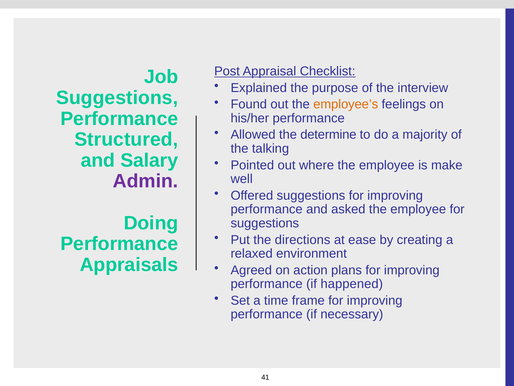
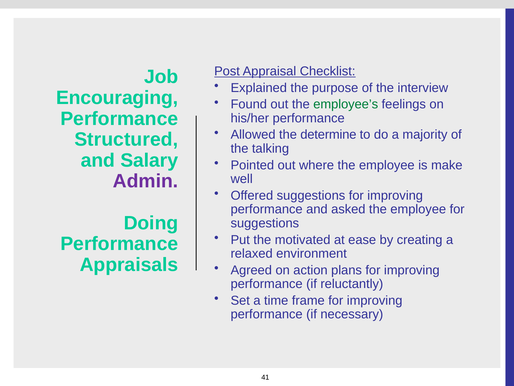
Suggestions: Suggestions -> Encouraging (117, 98)
employee’s colour: orange -> green (346, 104)
directions: directions -> motivated (303, 239)
happened: happened -> reluctantly (352, 284)
